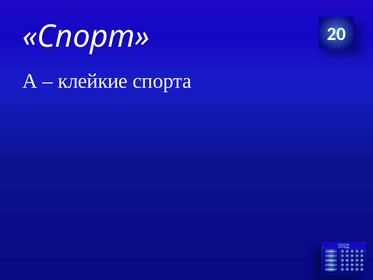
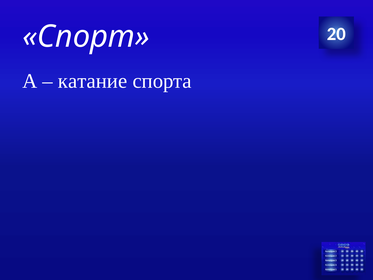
клейкие: клейкие -> катание (93, 81)
